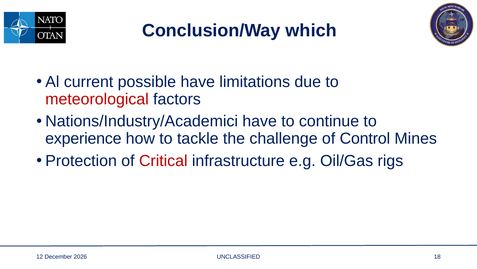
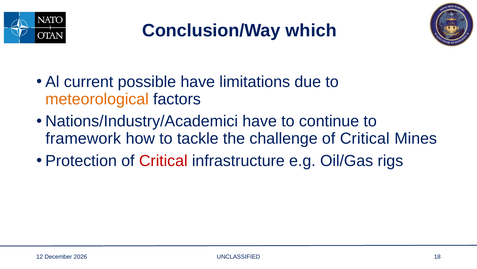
meteorological colour: red -> orange (97, 99)
experience: experience -> framework (83, 138)
challenge of Control: Control -> Critical (365, 138)
